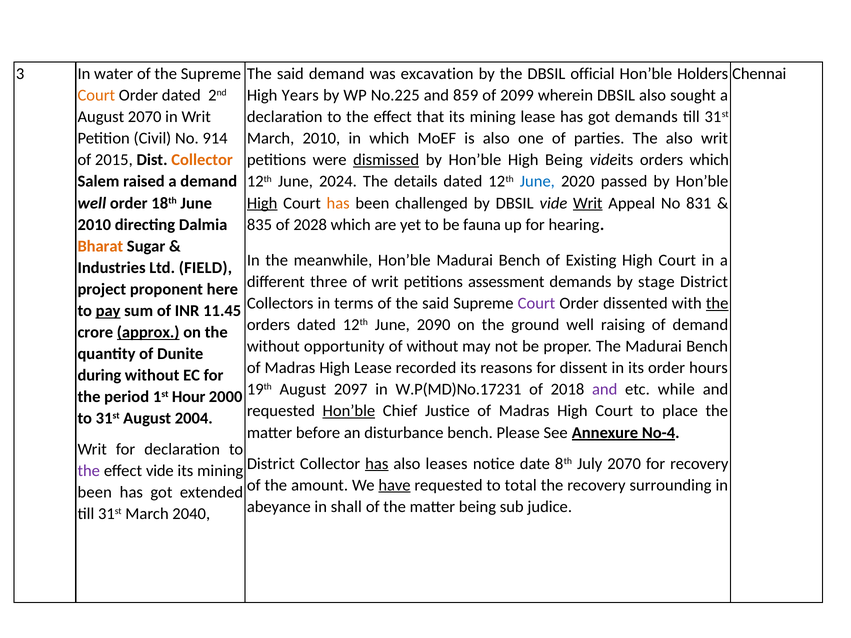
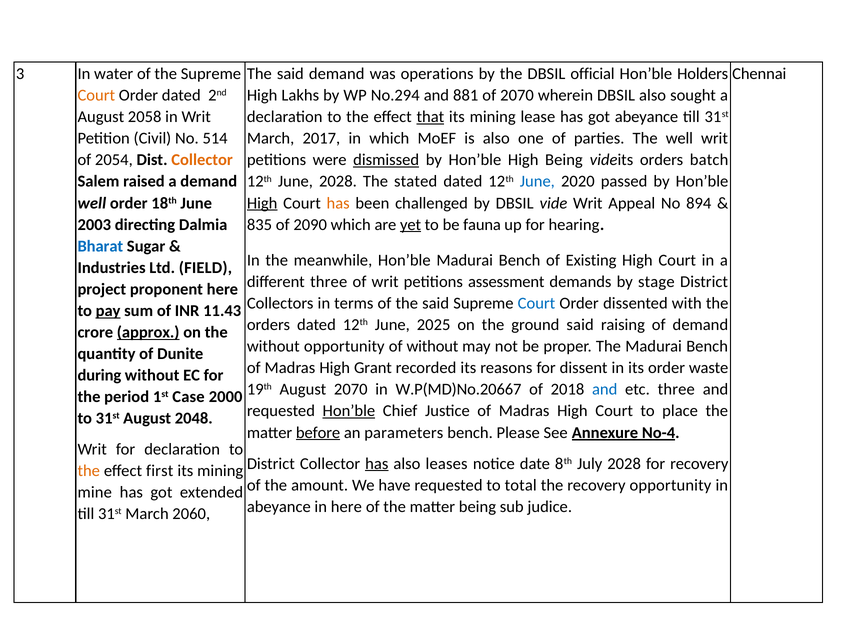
excavation: excavation -> operations (437, 74)
Years: Years -> Lakhs (300, 95)
No.225: No.225 -> No.294 (395, 95)
859: 859 -> 881 (466, 95)
of 2099: 2099 -> 2070 (517, 95)
August 2070: 2070 -> 2058 (145, 117)
that underline: none -> present (430, 117)
got demands: demands -> abeyance (646, 117)
914: 914 -> 514 (215, 139)
March 2010: 2010 -> 2017 (321, 139)
The also: also -> well (679, 139)
2015: 2015 -> 2054 (114, 160)
orders which: which -> batch (709, 160)
June 2024: 2024 -> 2028 (338, 182)
details: details -> stated (416, 182)
Writ underline: present -> none (588, 203)
831: 831 -> 894 (699, 203)
2010: 2010 -> 2003 (94, 225)
2028: 2028 -> 2090 (310, 225)
yet underline: none -> present (411, 225)
Bharat colour: orange -> blue (100, 246)
Court colour: purple -> blue (536, 303)
the underline: present -> none (717, 303)
11.45: 11.45 -> 11.43 (222, 311)
2090: 2090 -> 2025 (434, 325)
ground well: well -> said (580, 325)
High Lease: Lease -> Grant (373, 368)
hours: hours -> waste (709, 368)
August 2097: 2097 -> 2070 (351, 390)
W.P(MD)No.17231: W.P(MD)No.17231 -> W.P(MD)No.20667 (458, 390)
and colour: purple -> blue (605, 390)
etc while: while -> three (676, 390)
Hour: Hour -> Case (189, 397)
2004: 2004 -> 2048 (194, 419)
before underline: none -> present (318, 433)
disturbance: disturbance -> parameters (404, 433)
July 2070: 2070 -> 2028 (624, 464)
the colour: purple -> orange (89, 471)
effect vide: vide -> first (160, 471)
have underline: present -> none (394, 485)
recovery surrounding: surrounding -> opportunity (670, 485)
been: been -> mine (95, 493)
in shall: shall -> here (346, 507)
2040: 2040 -> 2060 (191, 514)
